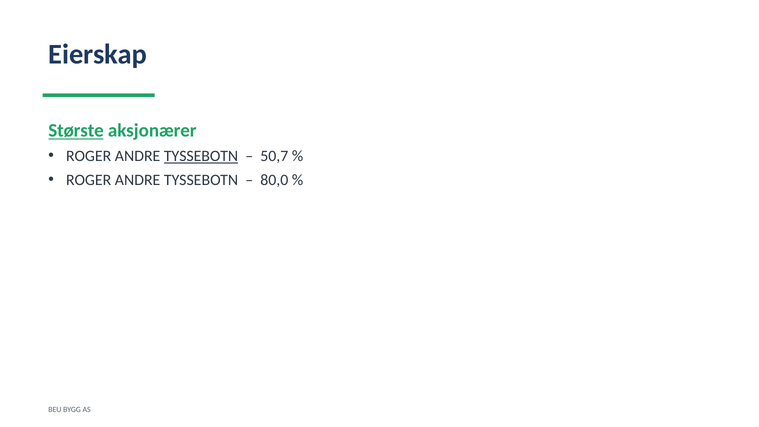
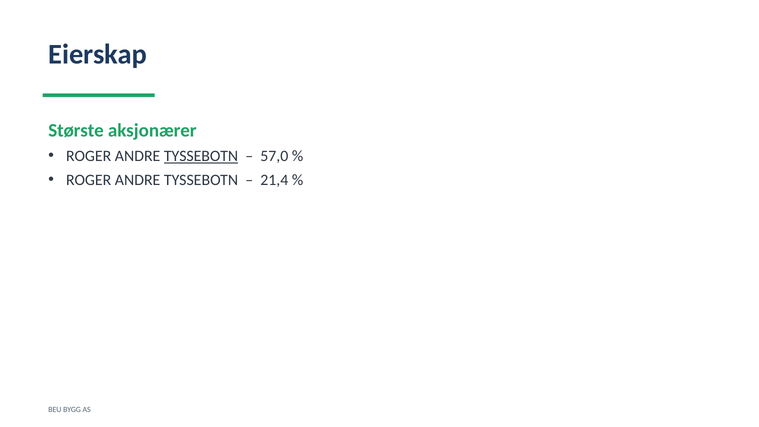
Største underline: present -> none (76, 131)
50,7: 50,7 -> 57,0 (274, 156)
80,0: 80,0 -> 21,4 (274, 180)
